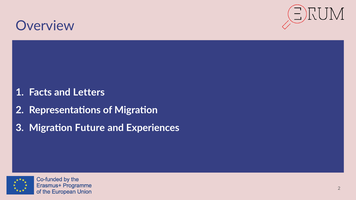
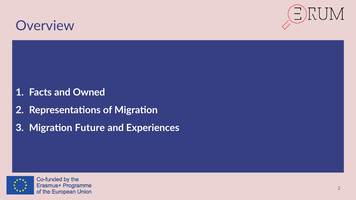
Letters: Letters -> Owned (89, 92)
